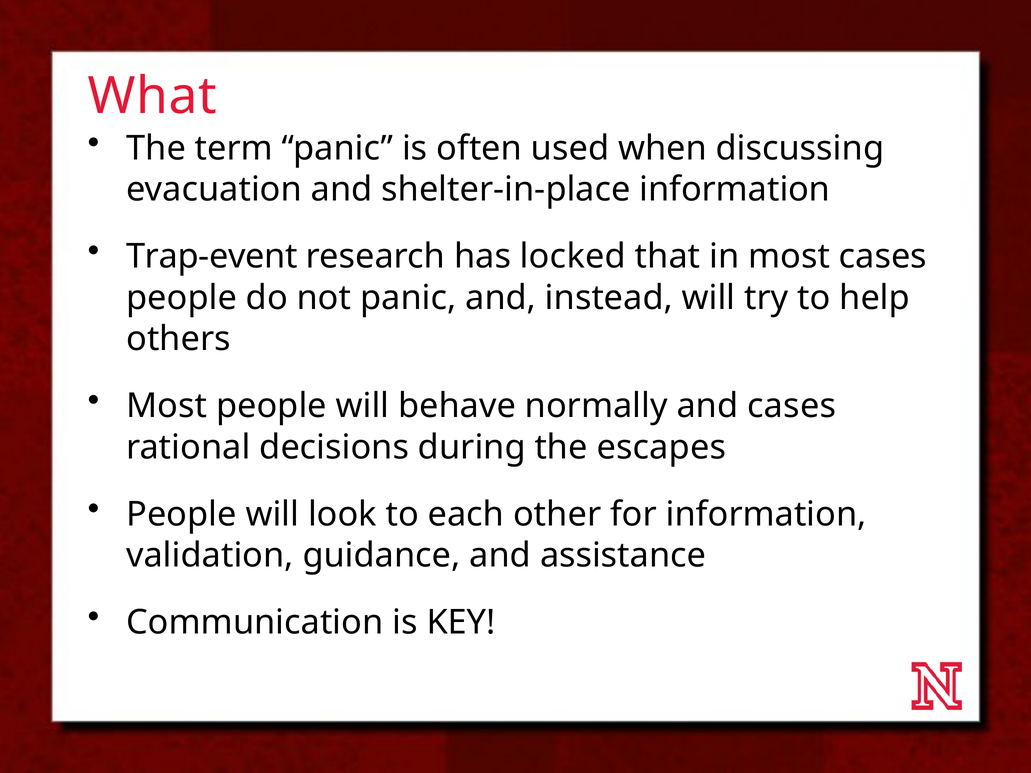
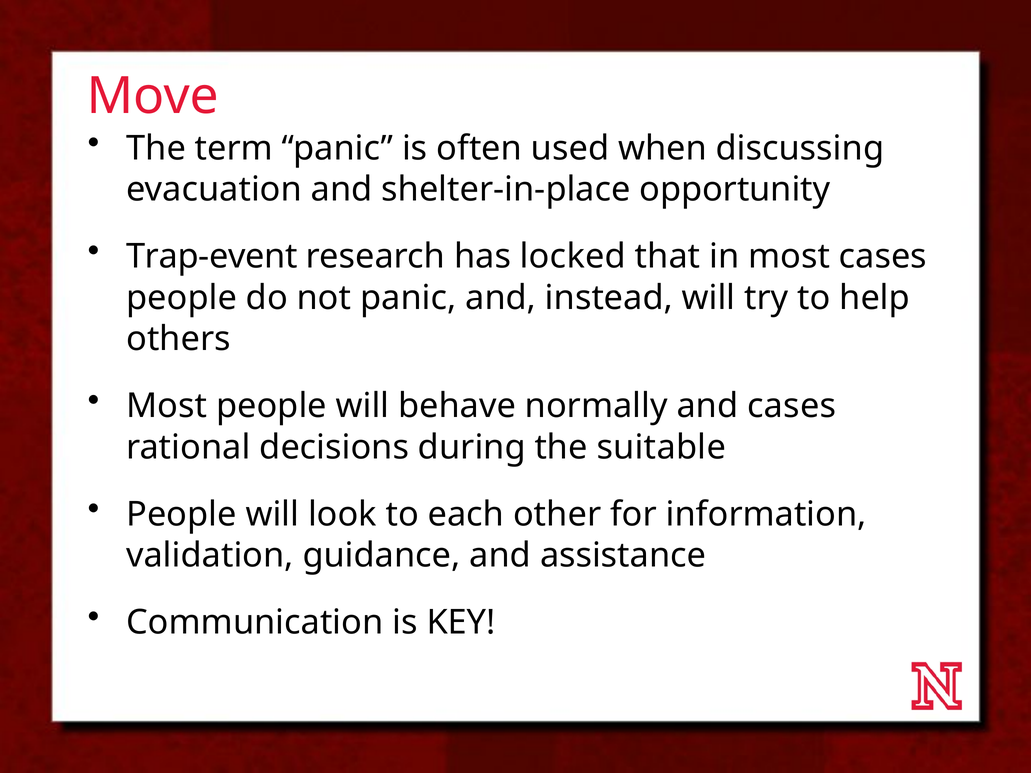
What: What -> Move (153, 96)
shelter-in-place information: information -> opportunity (735, 190)
escapes: escapes -> suitable (661, 447)
